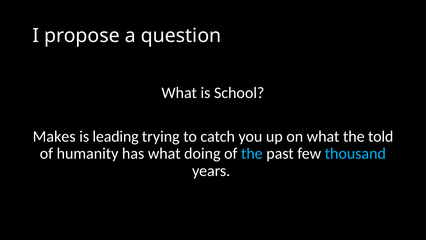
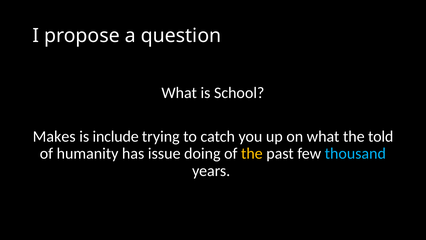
leading: leading -> include (116, 136)
has what: what -> issue (164, 153)
the colour: light blue -> yellow (252, 153)
